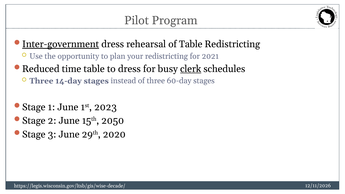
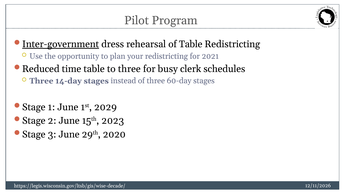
to dress: dress -> three (129, 69)
clerk underline: present -> none (191, 69)
2023: 2023 -> 2029 (106, 107)
2050: 2050 -> 2023 (113, 121)
